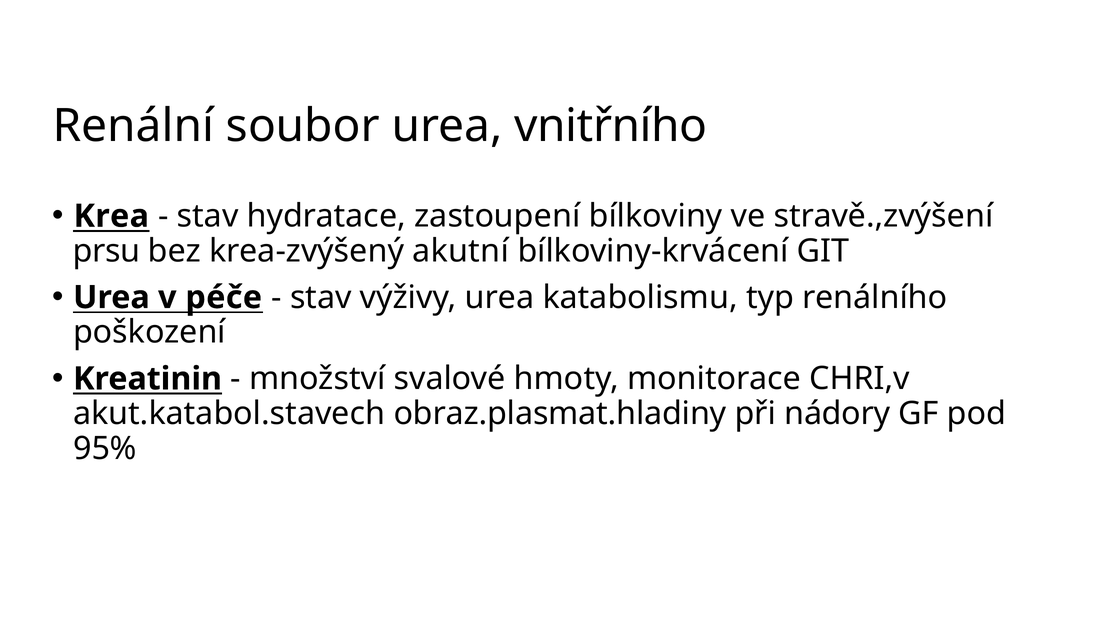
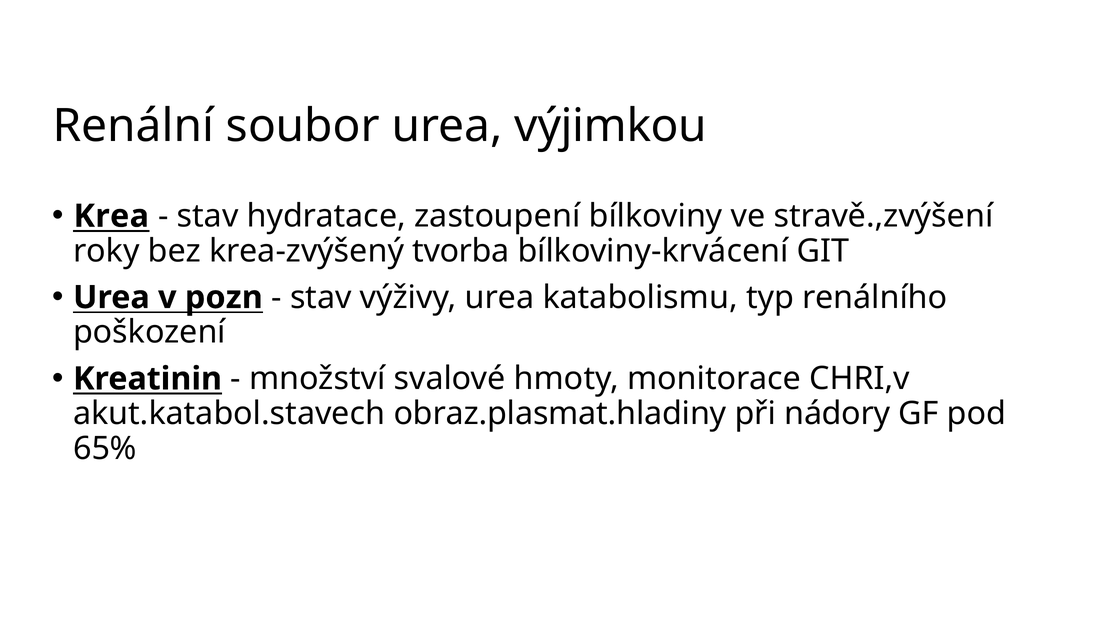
vnitřního: vnitřního -> výjimkou (611, 126)
prsu: prsu -> roky (106, 251)
akutní: akutní -> tvorba (461, 251)
péče: péče -> pozn (224, 298)
95%: 95% -> 65% (105, 449)
